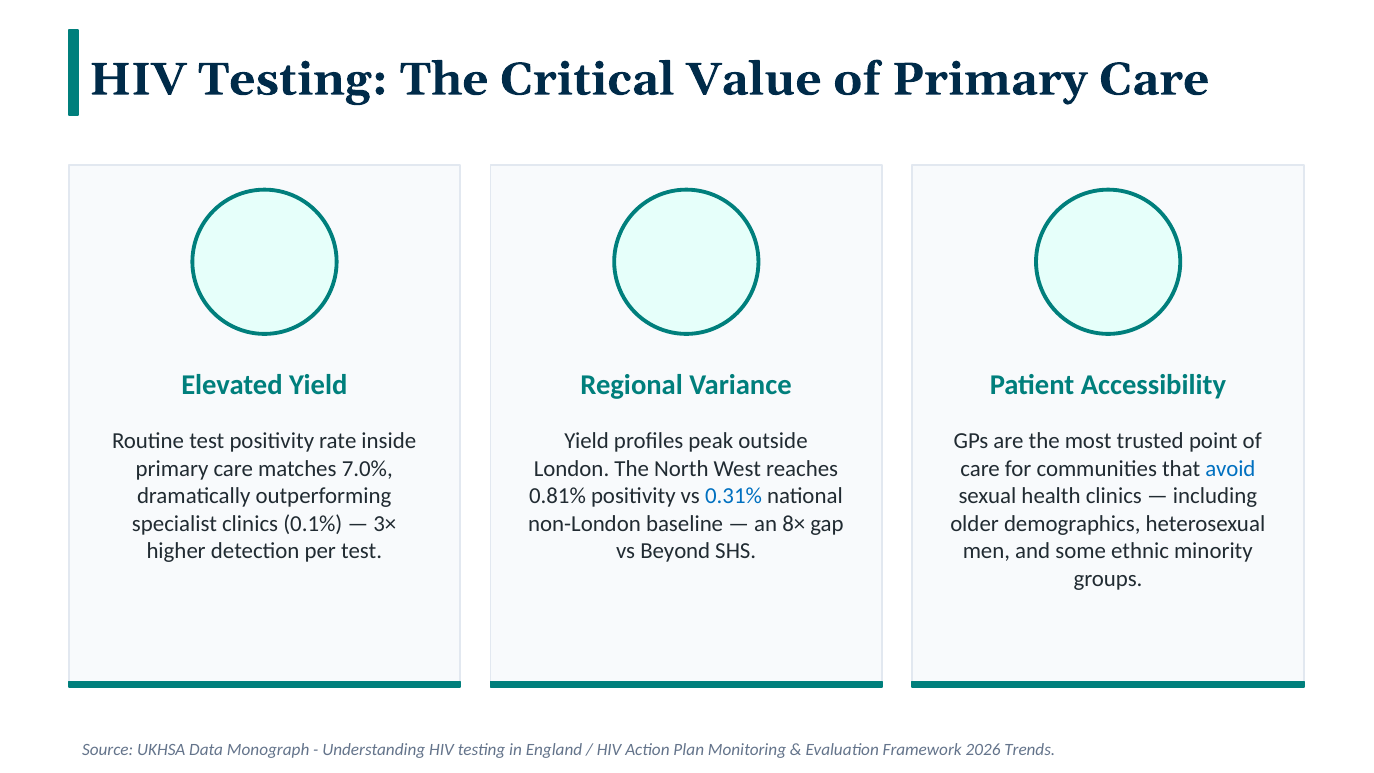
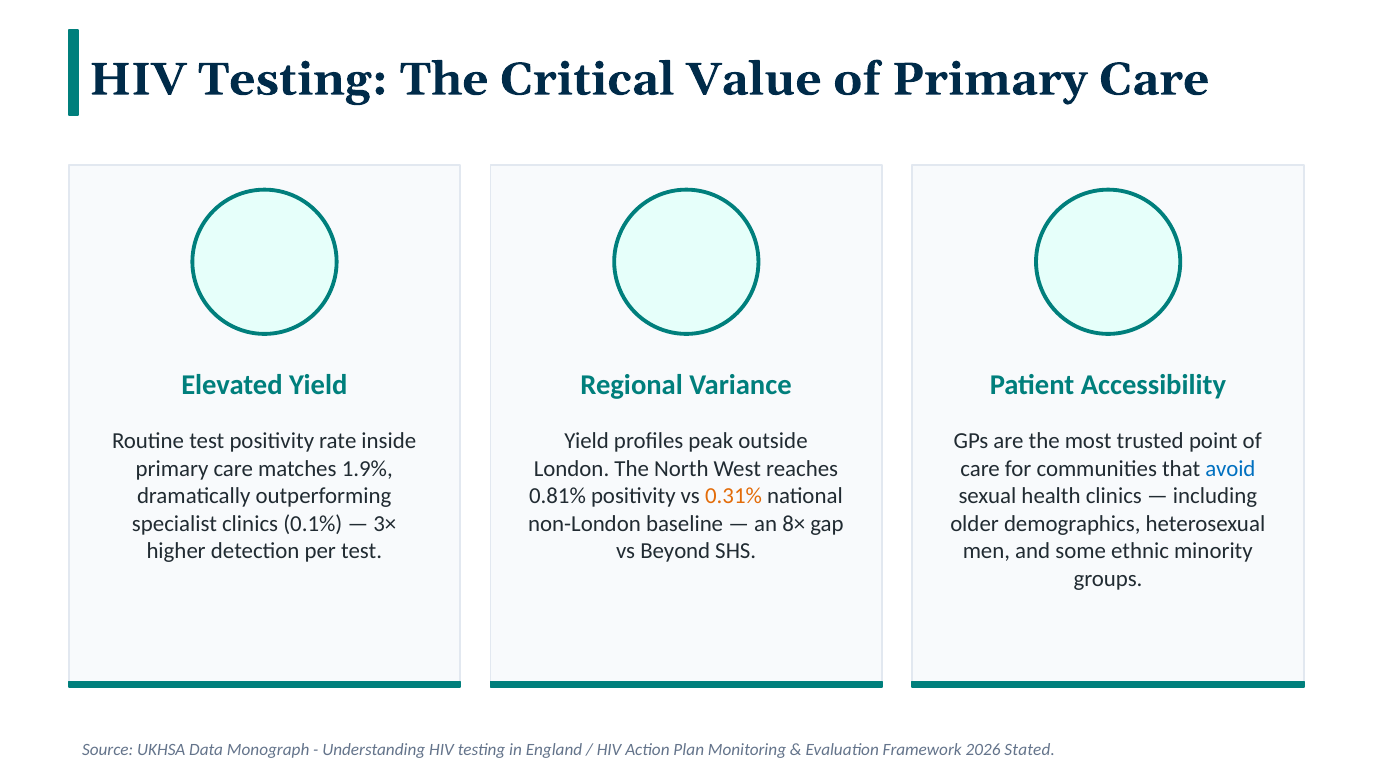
7.0%: 7.0% -> 1.9% (367, 469)
0.31% colour: blue -> orange (734, 496)
Trends: Trends -> Stated (1030, 749)
